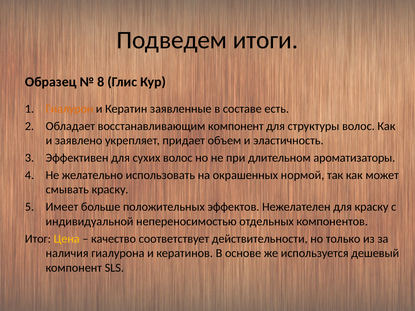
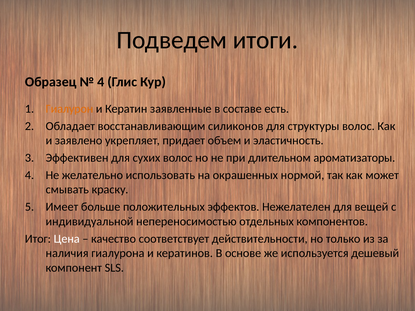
8: 8 -> 4 (101, 82)
восстанавливающим компонент: компонент -> силиконов (236, 126)
для краску: краску -> вещей (371, 207)
Цена colour: yellow -> white (67, 239)
